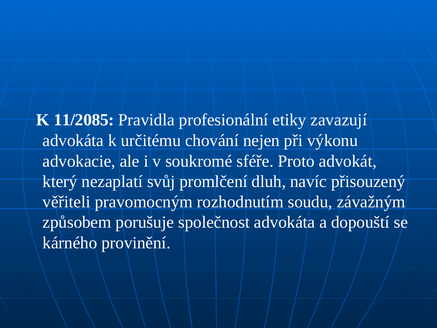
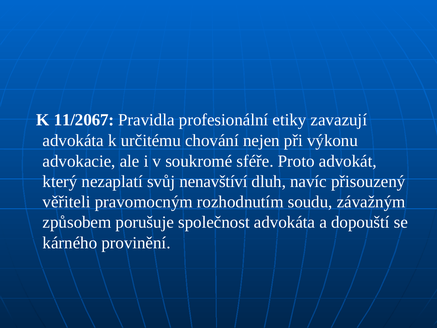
11/2085: 11/2085 -> 11/2067 (84, 120)
promlčení: promlčení -> nenavštíví (213, 181)
